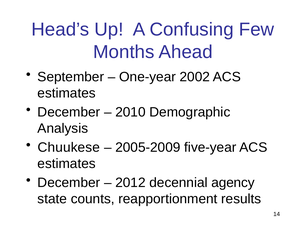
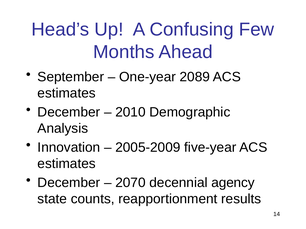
2002: 2002 -> 2089 (195, 77)
Chuukese: Chuukese -> Innovation (69, 148)
2012: 2012 -> 2070 (130, 183)
